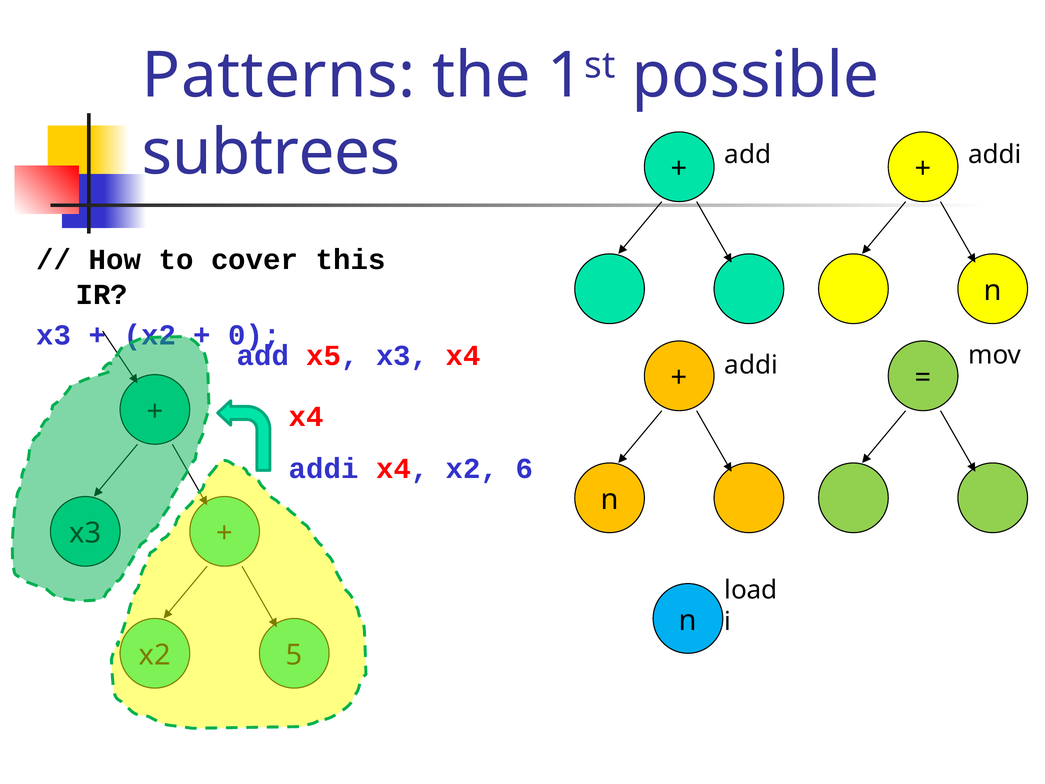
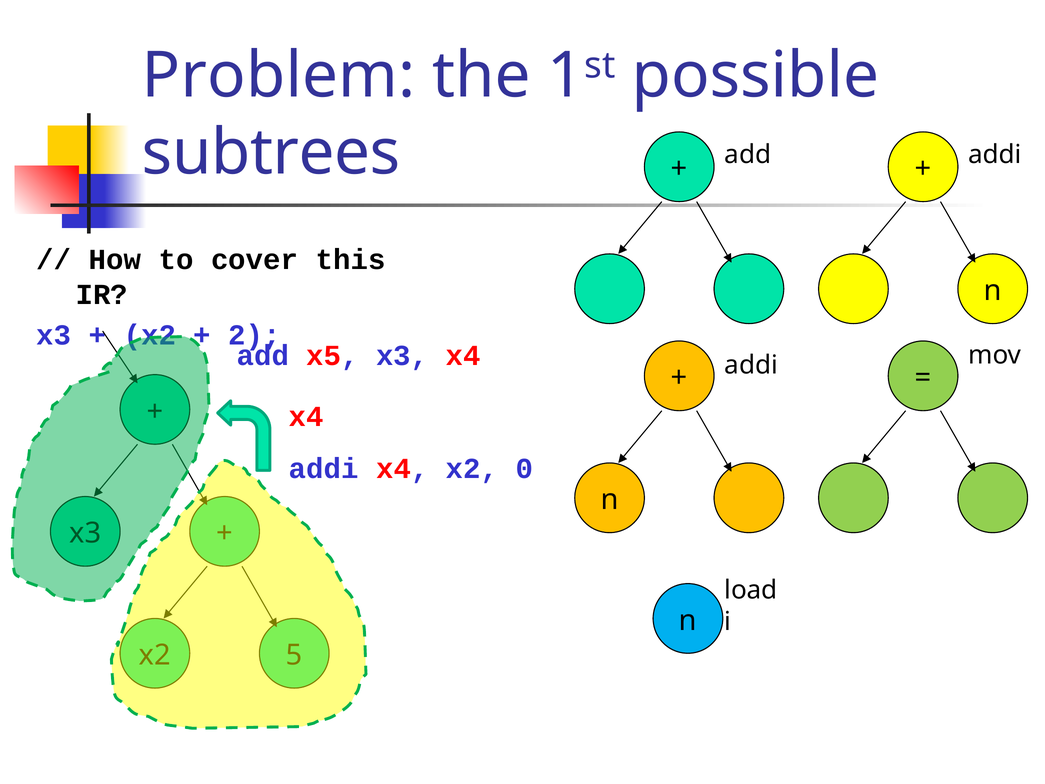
Patterns: Patterns -> Problem (279, 76)
0: 0 -> 2 (255, 335)
6: 6 -> 0 (524, 469)
